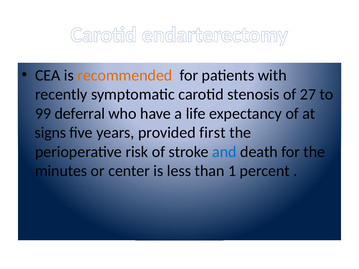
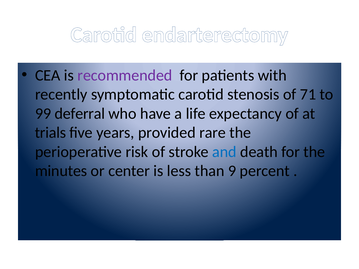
recommended colour: orange -> purple (125, 75)
27: 27 -> 71 (308, 94)
signs: signs -> trials (50, 133)
first: first -> rare (213, 133)
1: 1 -> 9 (232, 171)
